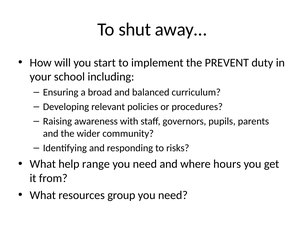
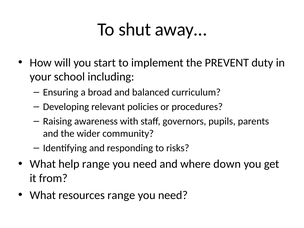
hours: hours -> down (227, 164)
resources group: group -> range (121, 195)
